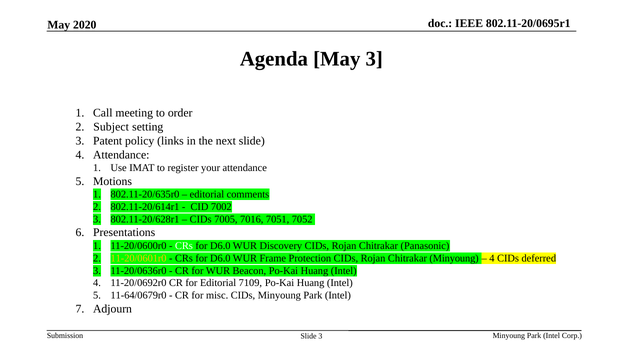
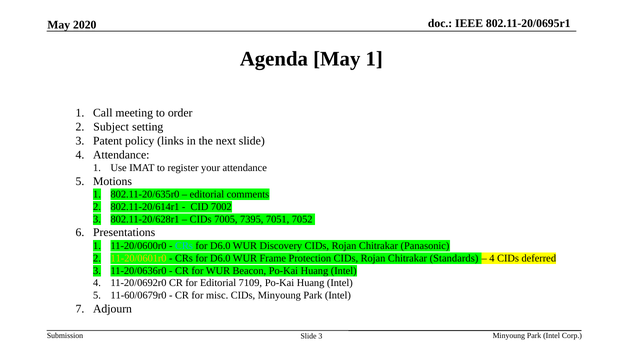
May 3: 3 -> 1 (374, 59)
7016: 7016 -> 7395 (252, 220)
CRs colour: white -> light blue (184, 246)
Chitrakar Minyoung: Minyoung -> Standards (454, 258)
11-64/0679r0: 11-64/0679r0 -> 11-60/0679r0 (139, 296)
